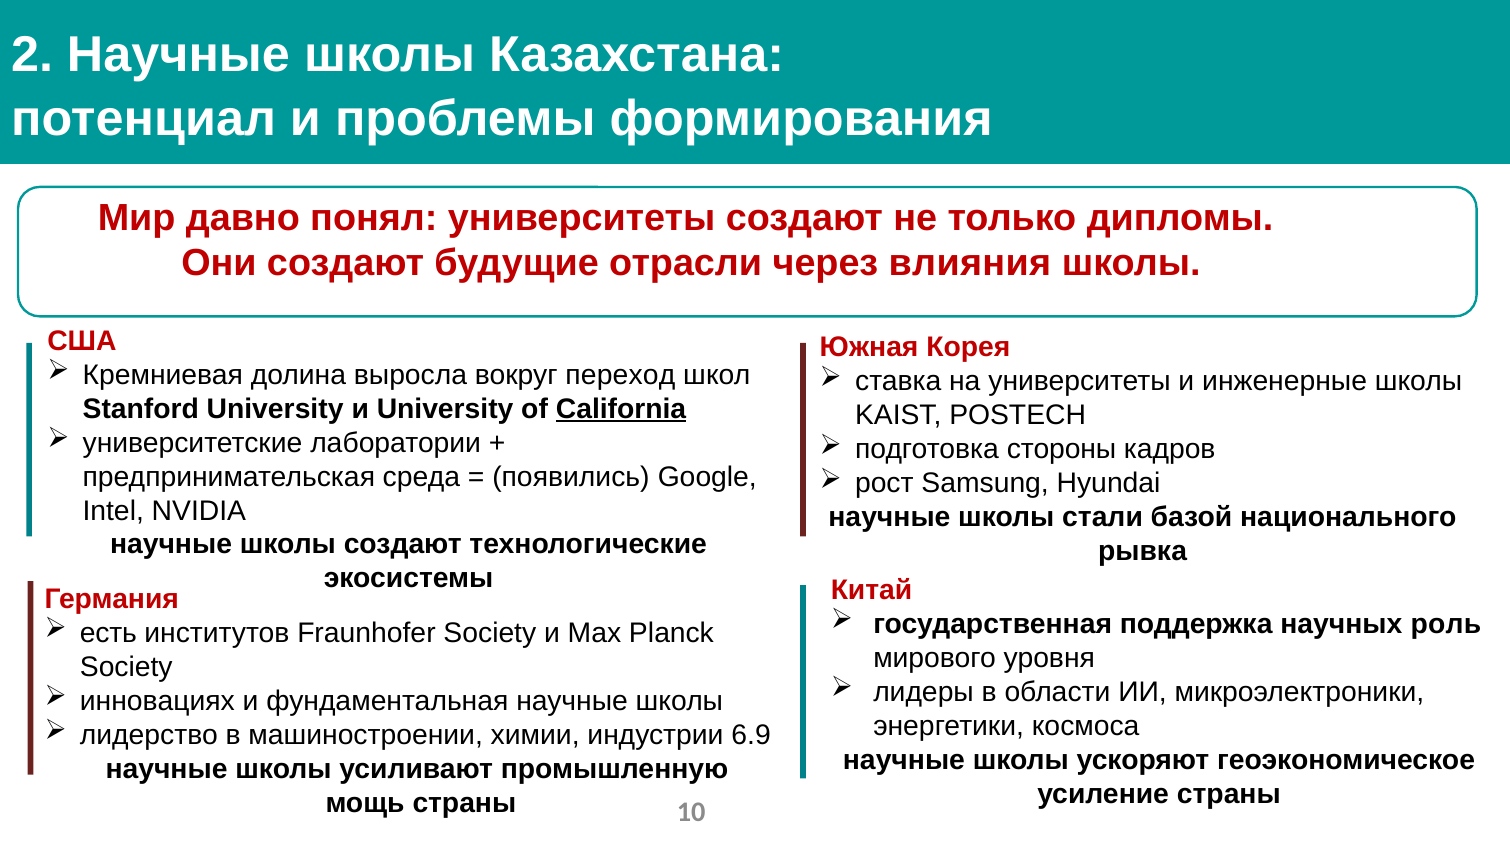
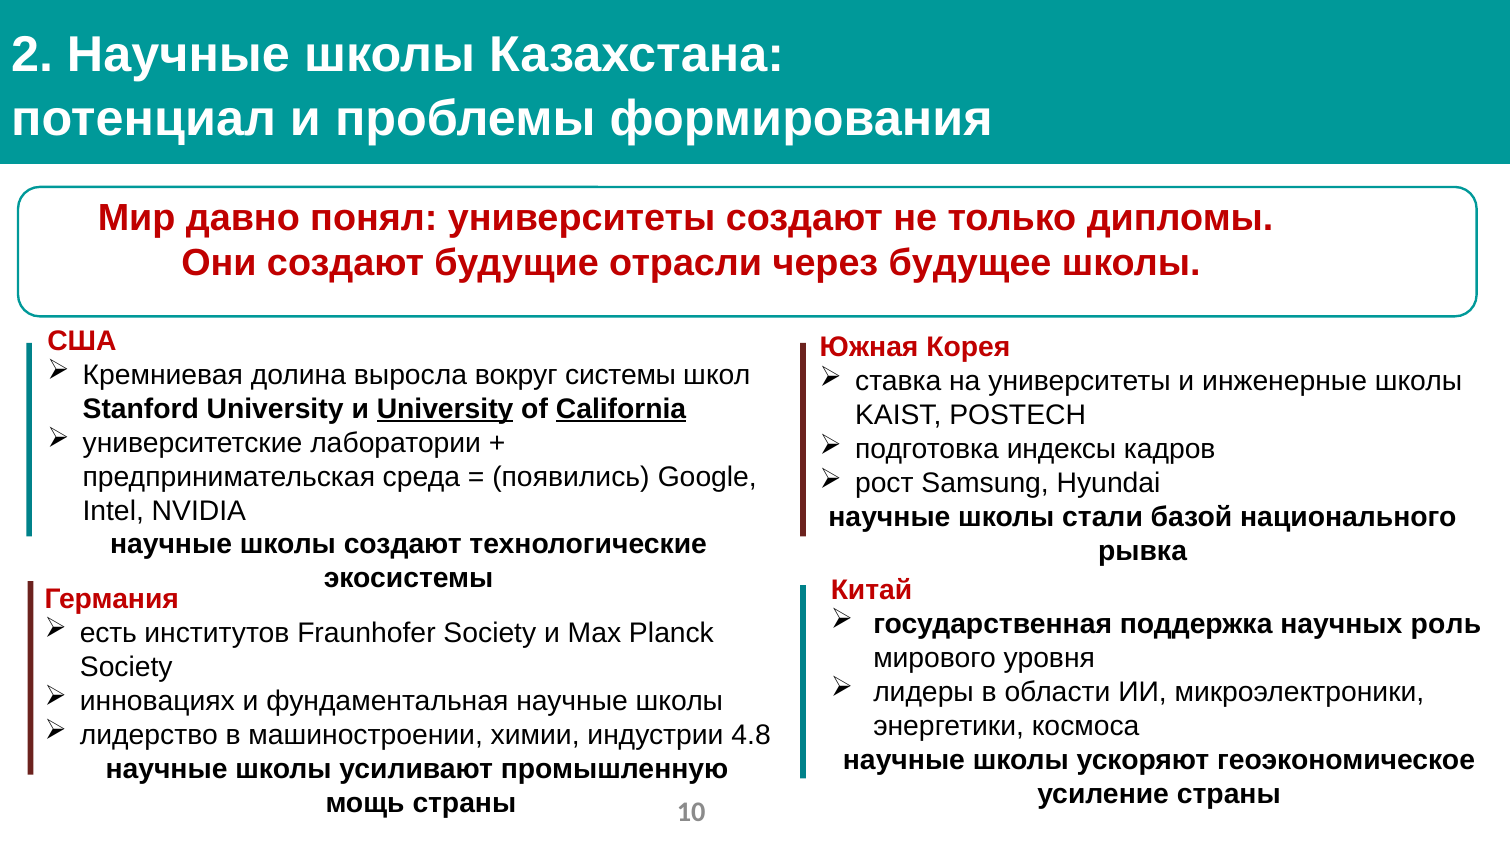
влияния: влияния -> будущее (970, 263)
переход: переход -> системы (621, 375)
University underline: none -> present (445, 409)
стороны: стороны -> индексы (1061, 450)
6.9: 6.9 -> 4.8 (751, 735)
